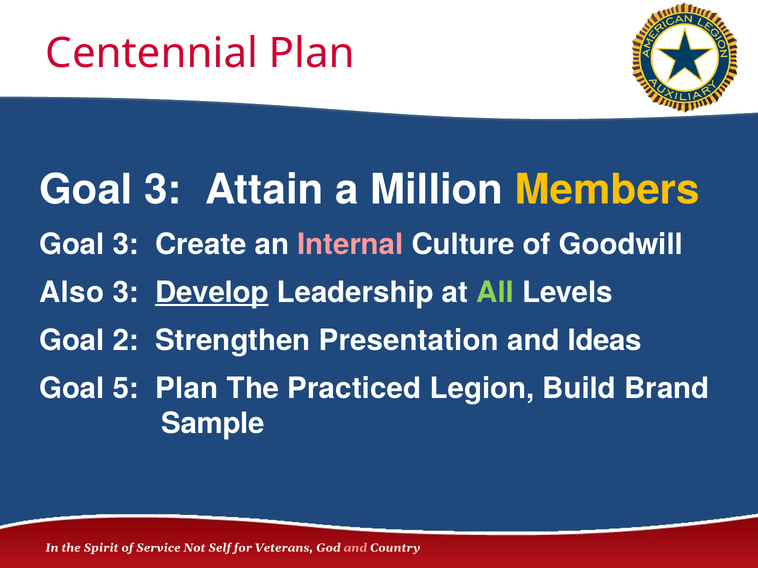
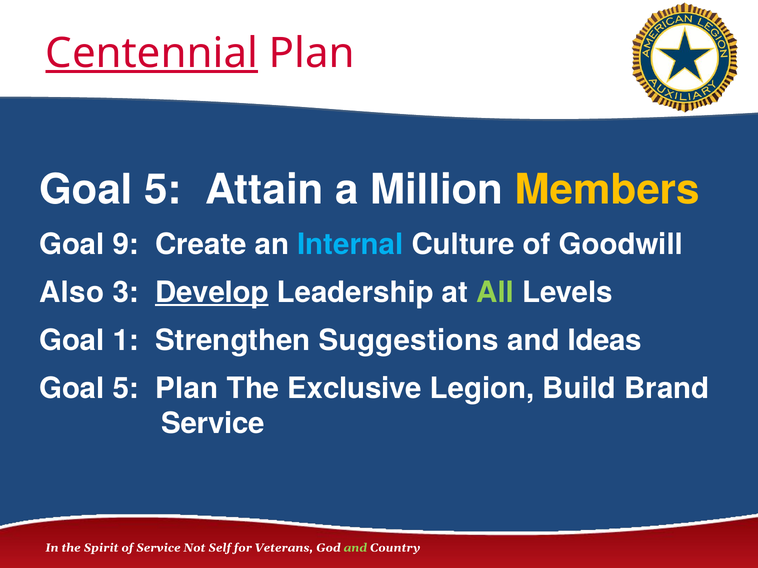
Centennial underline: none -> present (152, 53)
3: 3 -> 5 (163, 190)
3: 3 -> 9 (126, 245)
Internal colour: pink -> light blue (350, 245)
2: 2 -> 1 (126, 341)
Presentation: Presentation -> Suggestions (409, 341)
Practiced: Practiced -> Exclusive (355, 389)
Sample: Sample -> Service (213, 424)
and colour: pink -> light green (355, 548)
